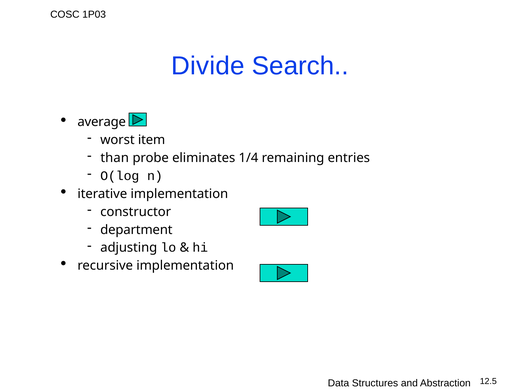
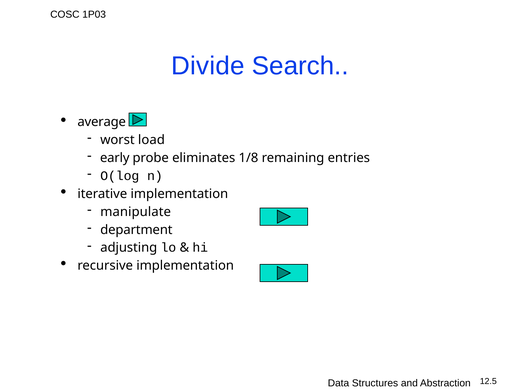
item: item -> load (151, 140)
than: than -> early (115, 158)
1/4: 1/4 -> 1/8 (248, 158)
constructor: constructor -> manipulate (136, 212)
